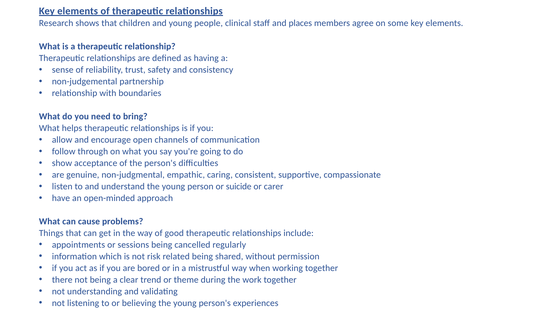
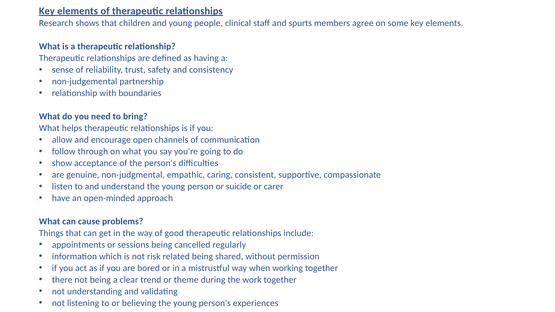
places: places -> spurts (300, 23)
